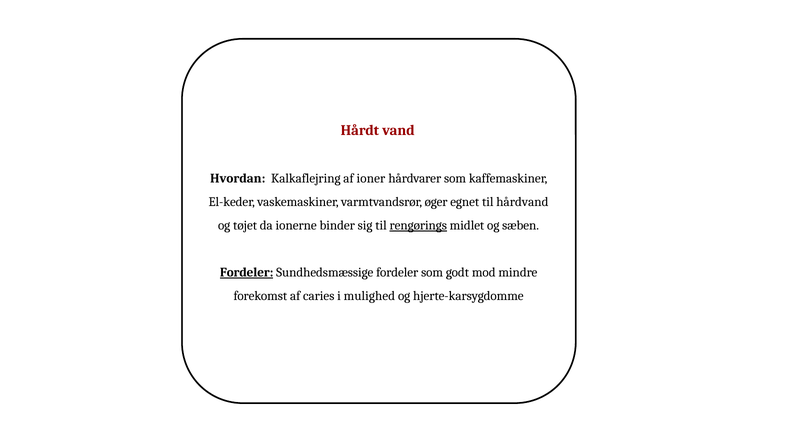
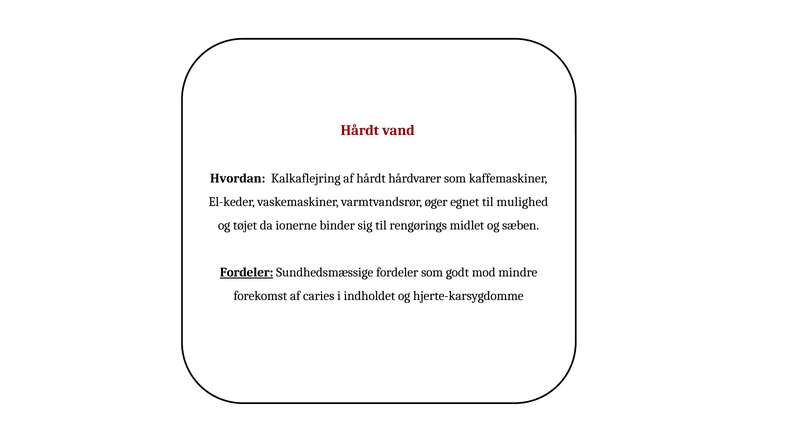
af ioner: ioner -> hårdt (371, 178)
hårdvand: hårdvand -> mulighed (522, 202)
rengørings underline: present -> none (418, 225)
mulighed: mulighed -> indholdet (369, 296)
